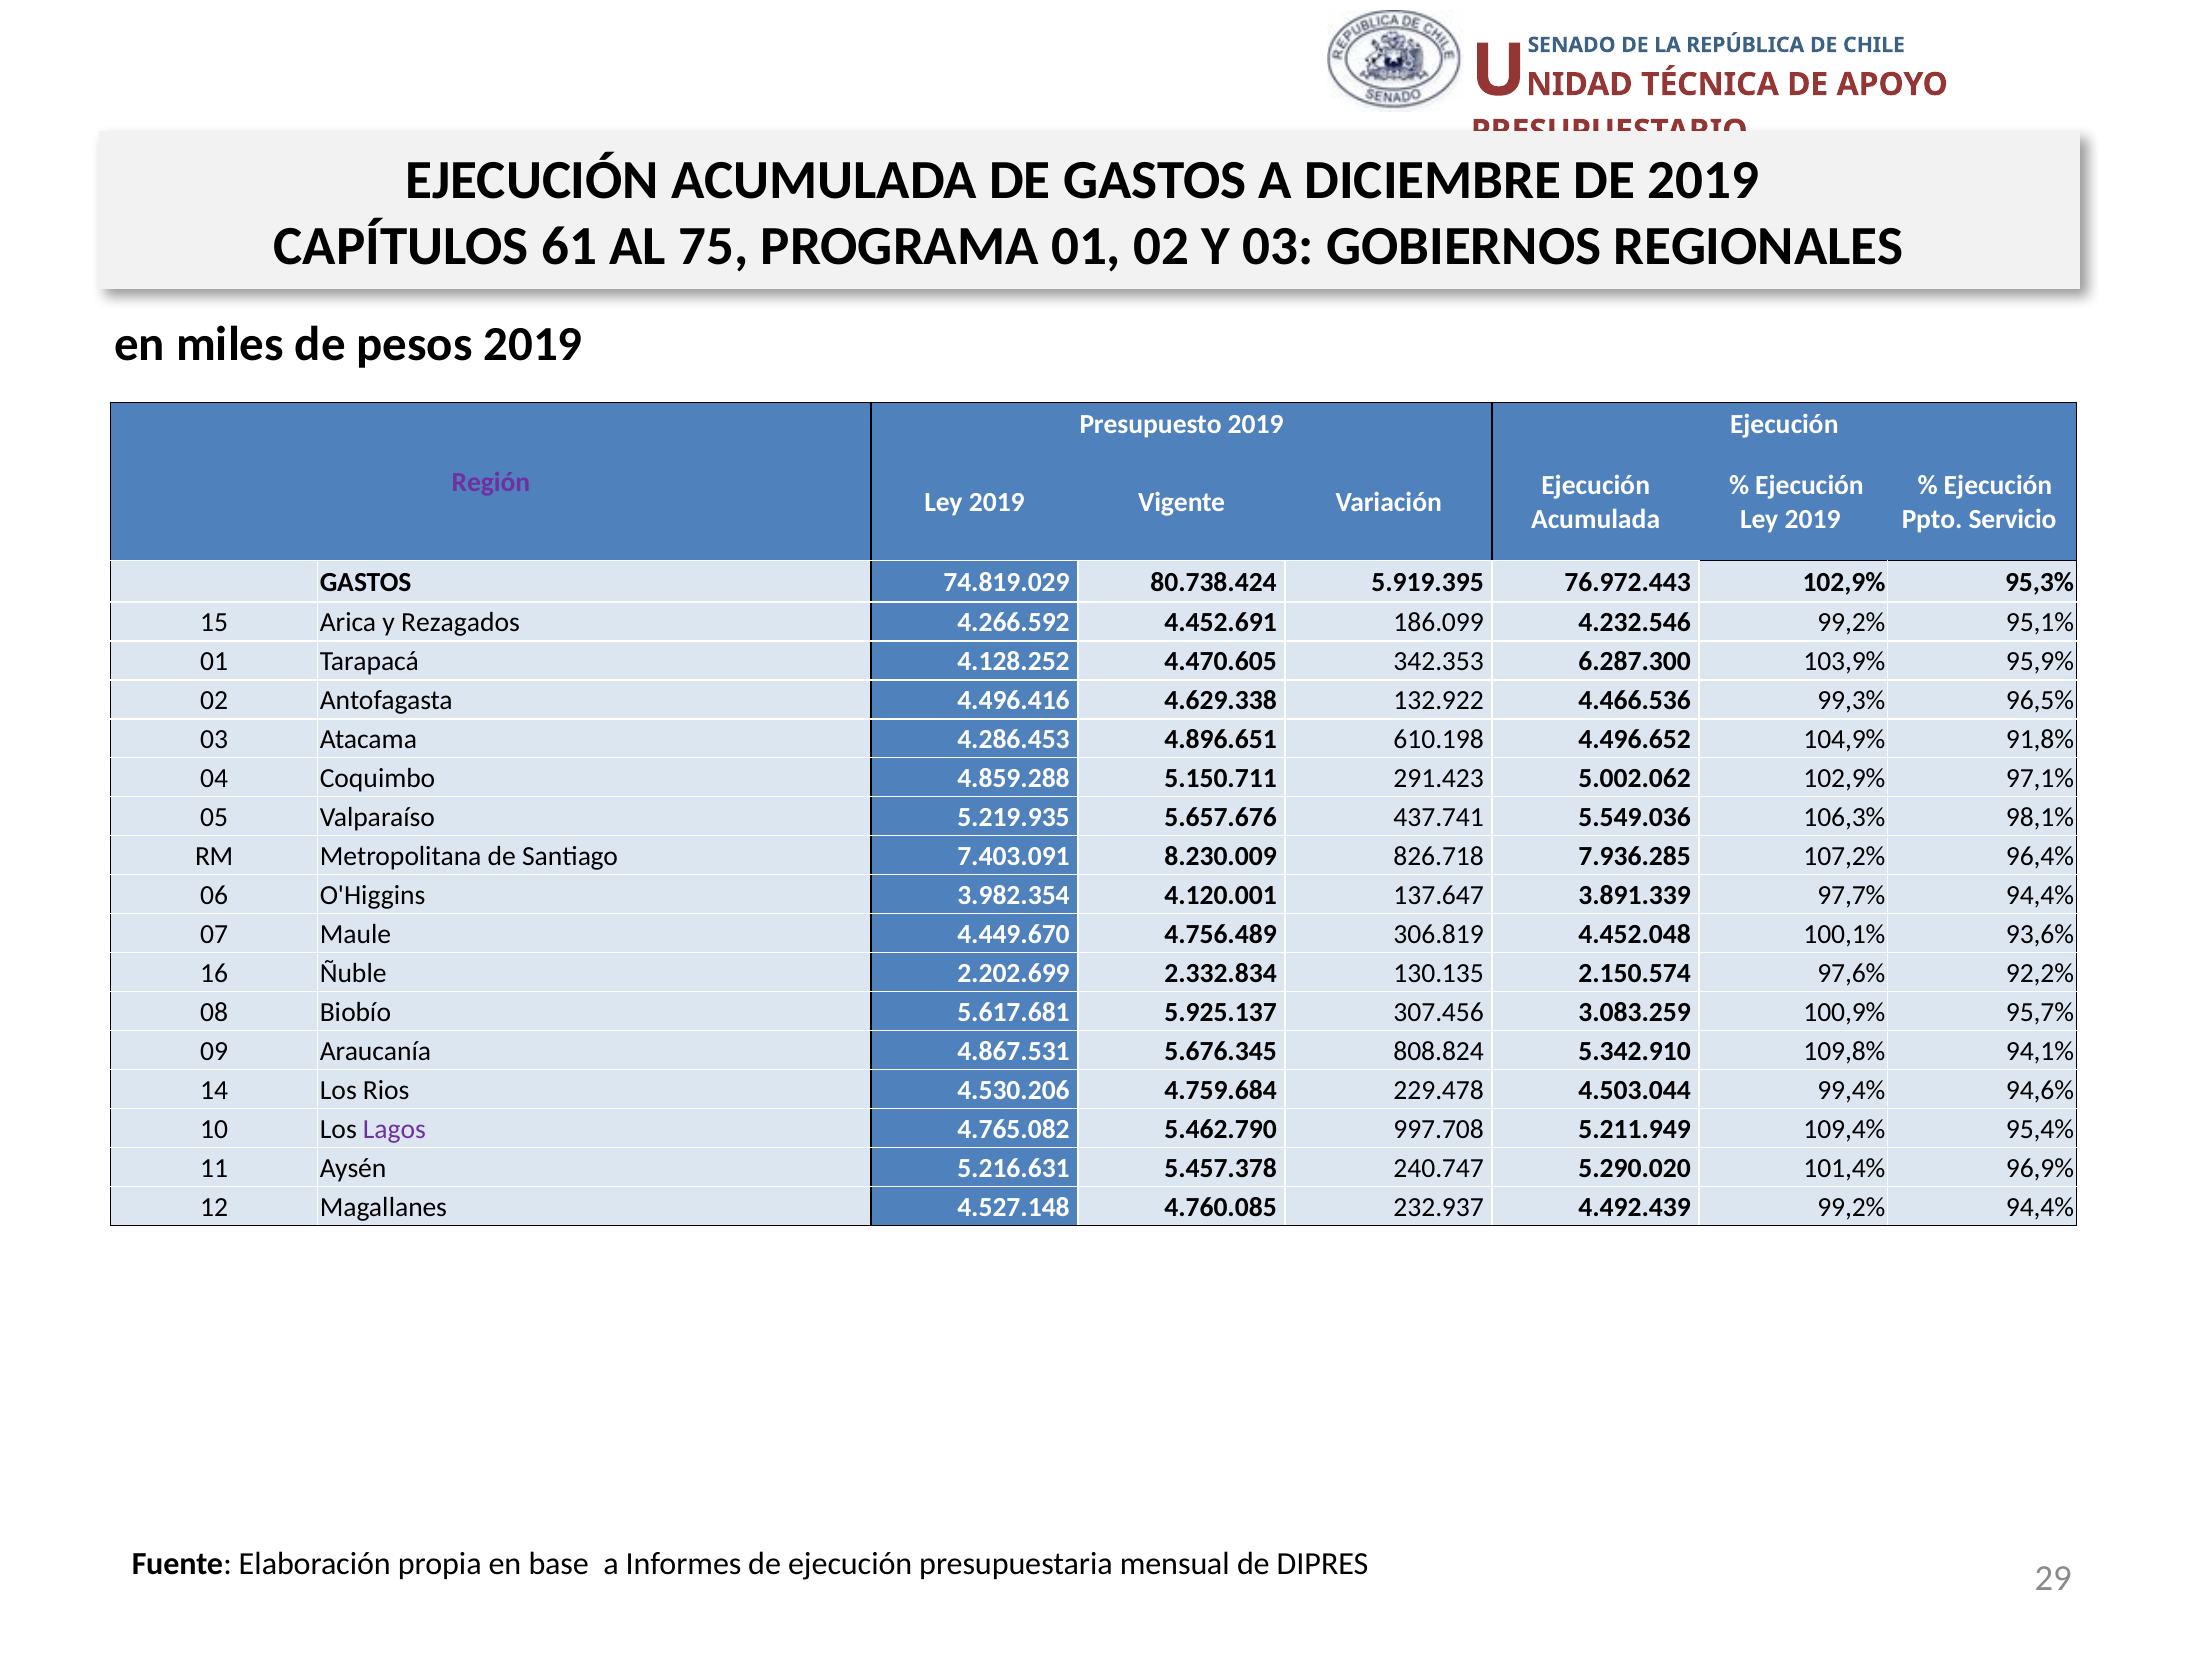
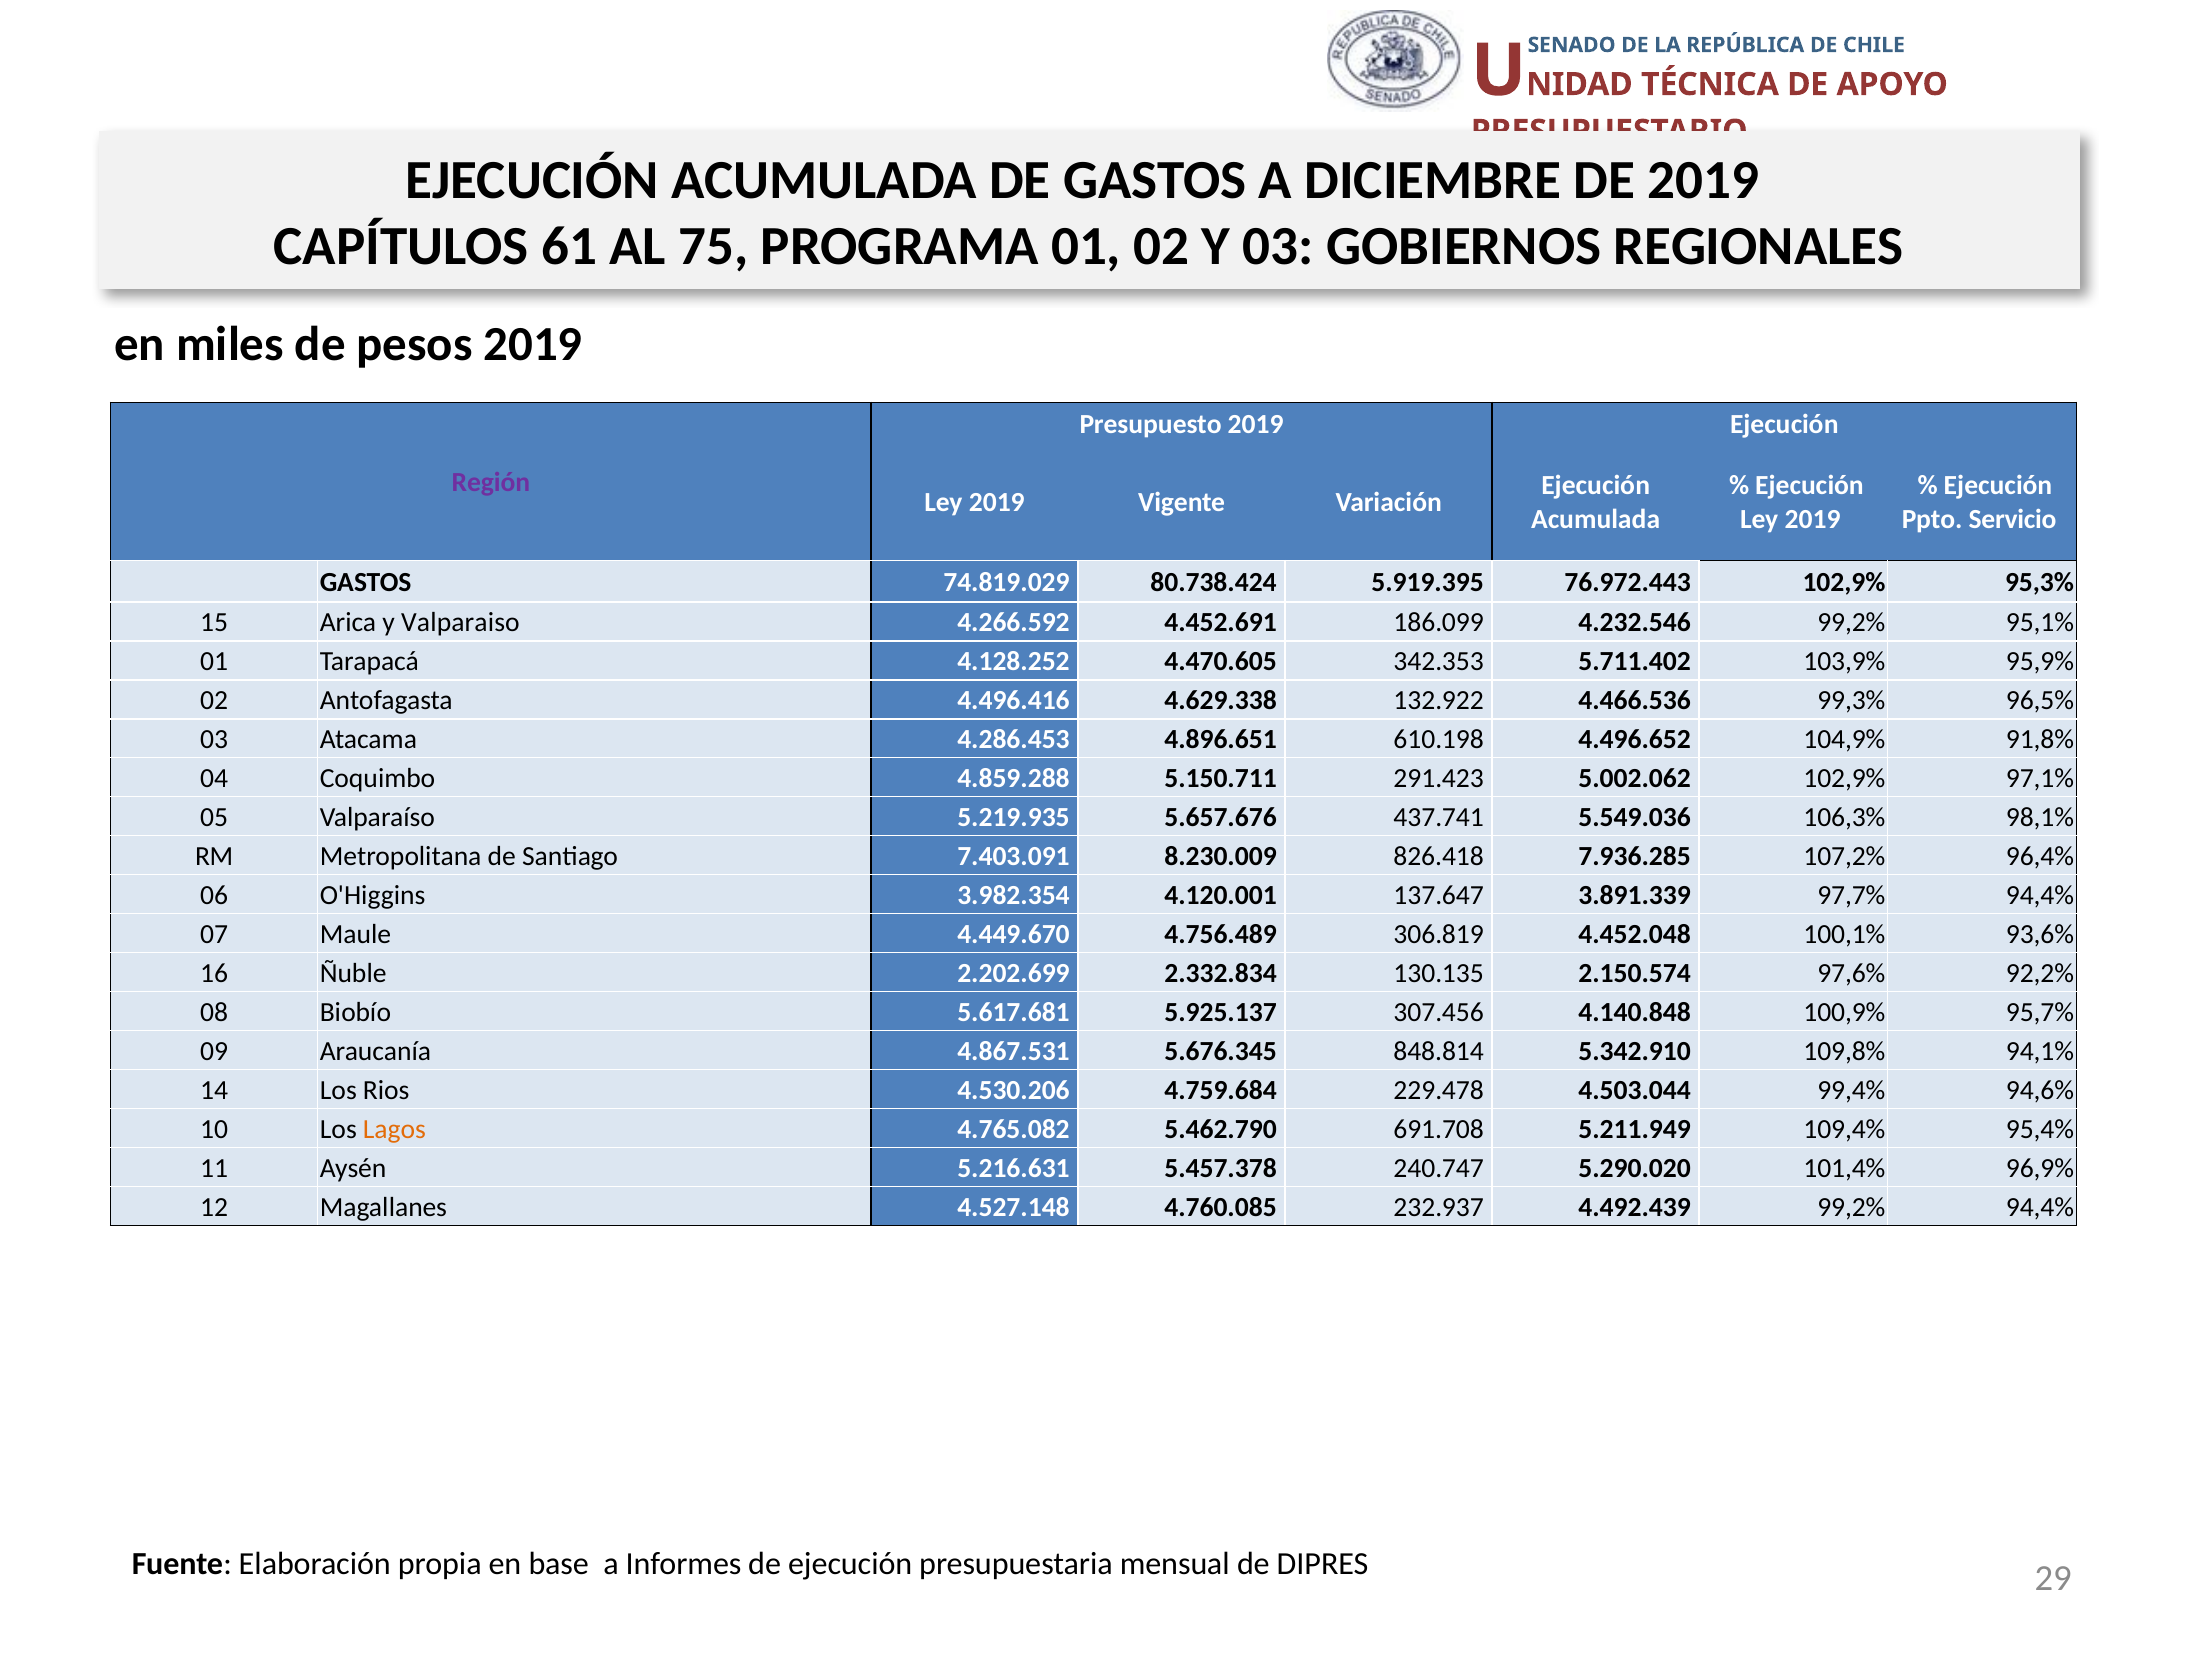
Rezagados: Rezagados -> Valparaiso (460, 623)
6.287.300: 6.287.300 -> 5.711.402 (1635, 662)
826.718: 826.718 -> 826.418 (1439, 857)
3.083.259: 3.083.259 -> 4.140.848 (1635, 1012)
808.824: 808.824 -> 848.814 (1439, 1051)
Lagos colour: purple -> orange (394, 1129)
997.708: 997.708 -> 691.708 (1439, 1129)
